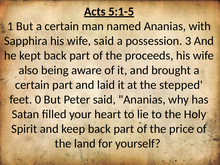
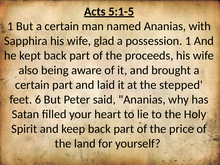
wife said: said -> glad (104, 41)
possession 3: 3 -> 1 (188, 41)
0: 0 -> 6 (38, 100)
